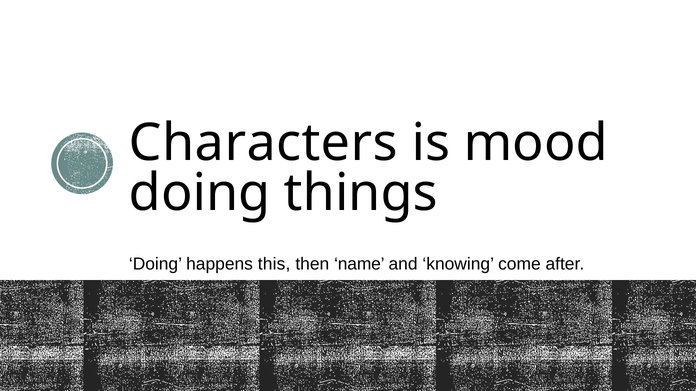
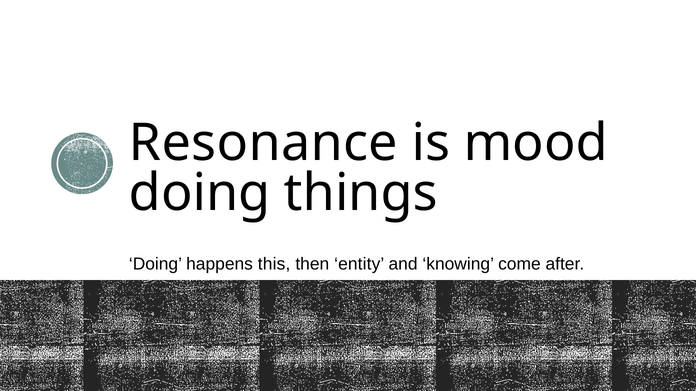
Characters: Characters -> Resonance (263, 143)
name: name -> entity (359, 264)
